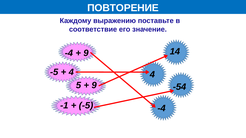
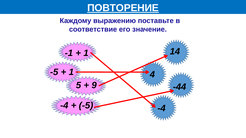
ПОВТОРЕНИЕ underline: none -> present (123, 8)
-4: -4 -> -1 (69, 53)
9: 9 -> 1 (86, 53)
4: 4 -> 1 (71, 72)
-54: -54 -> -44 (180, 87)
-1: -1 -> -4 (64, 106)
